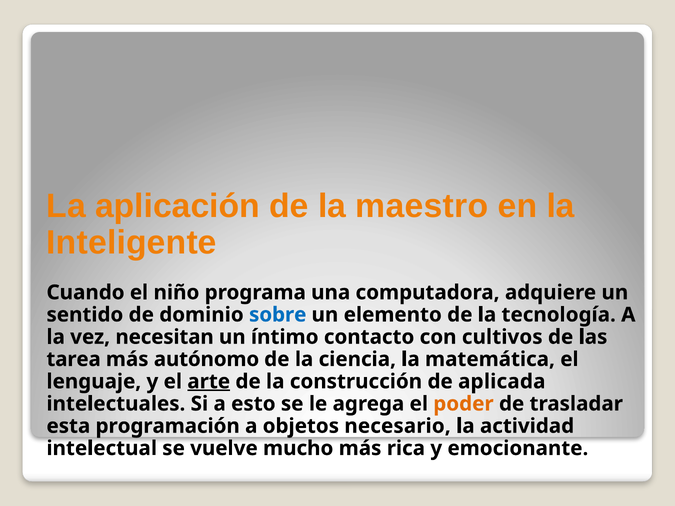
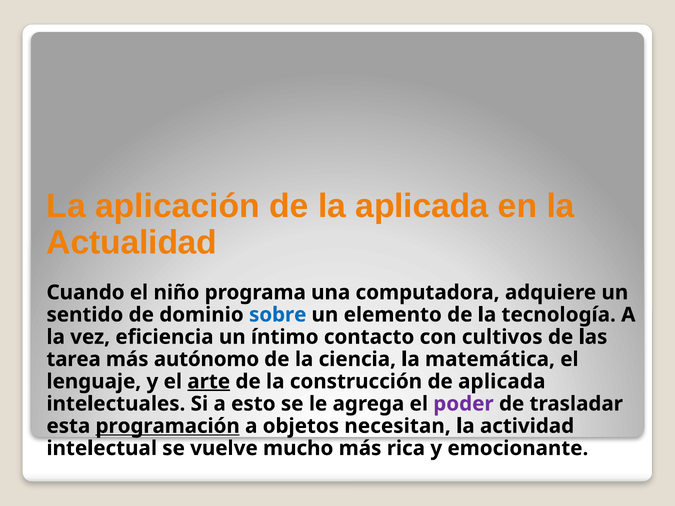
la maestro: maestro -> aplicada (422, 206)
Inteligente: Inteligente -> Actualidad (132, 243)
necesitan: necesitan -> eficiencia (164, 337)
poder colour: orange -> purple (463, 404)
programación underline: none -> present (168, 426)
necesario: necesario -> necesitan (398, 426)
